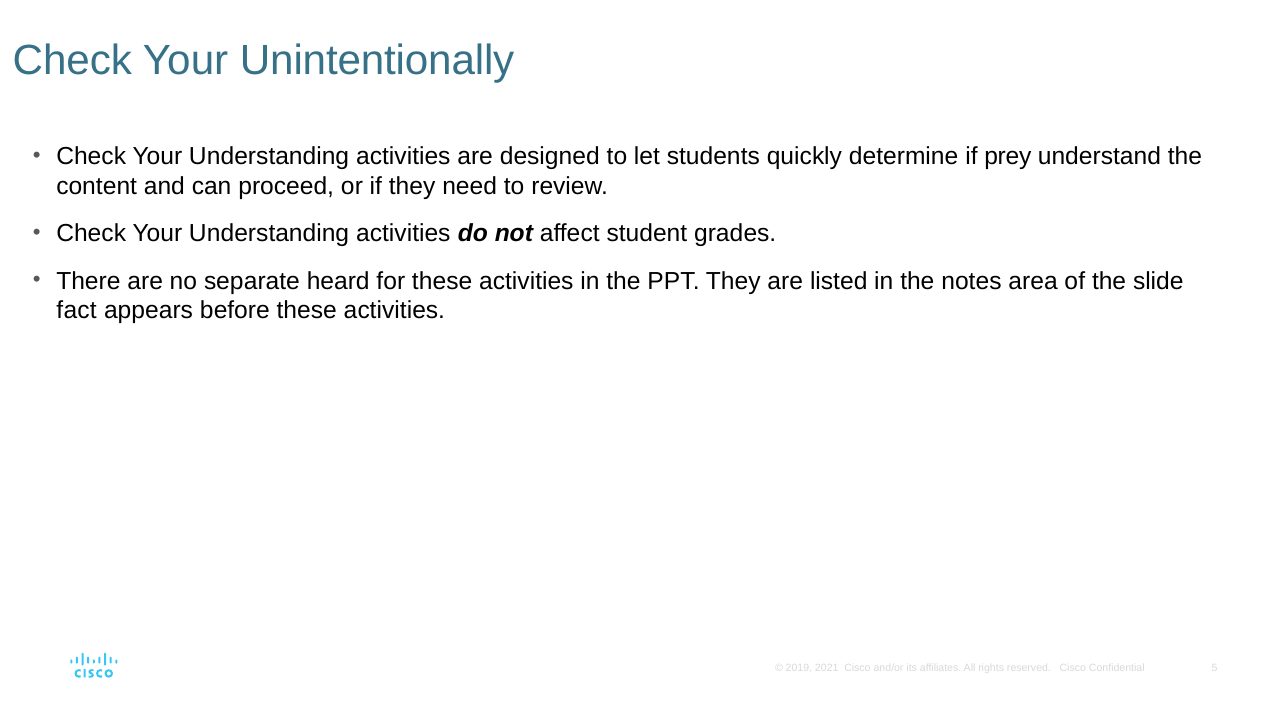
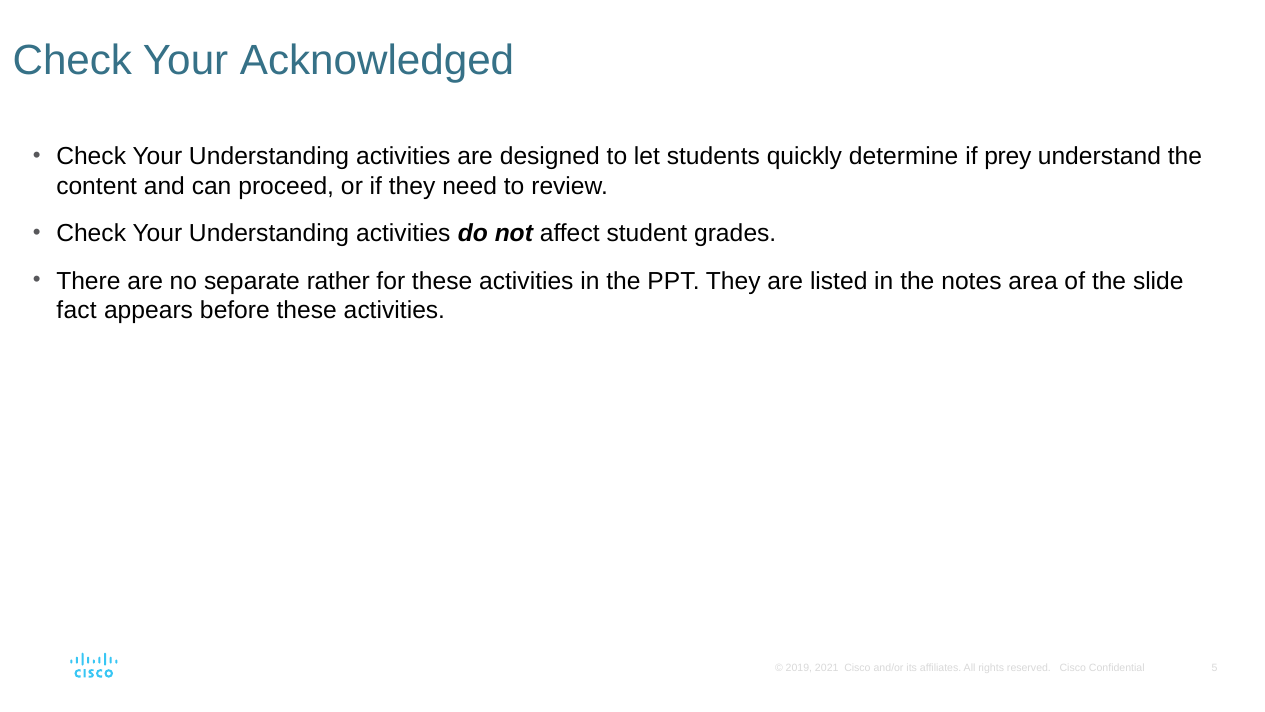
Unintentionally: Unintentionally -> Acknowledged (377, 61)
heard: heard -> rather (338, 281)
